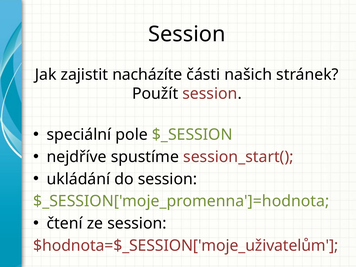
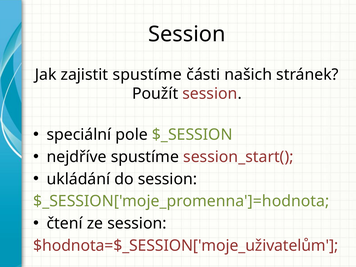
zajistit nacházíte: nacházíte -> spustíme (147, 75)
